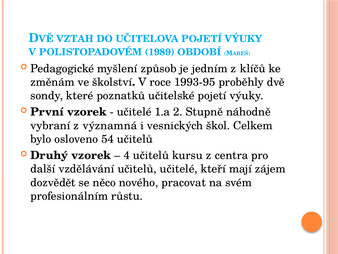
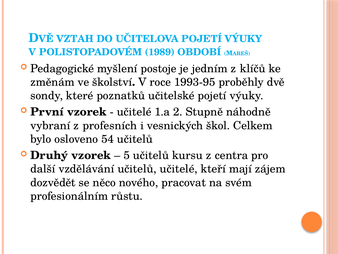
způsob: způsob -> postoje (159, 68)
významná: významná -> profesních (110, 125)
4: 4 -> 5 (127, 155)
